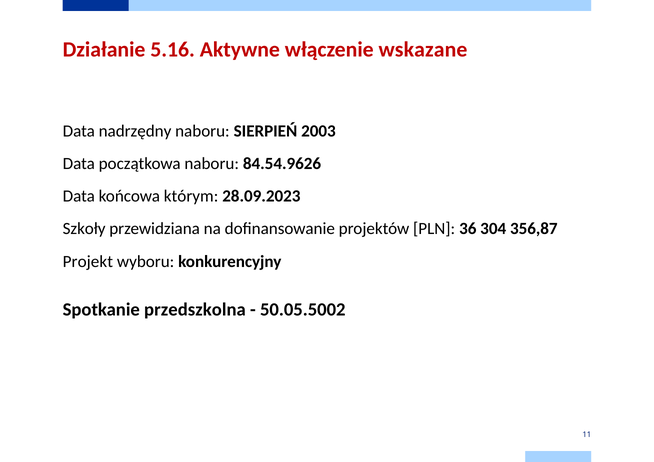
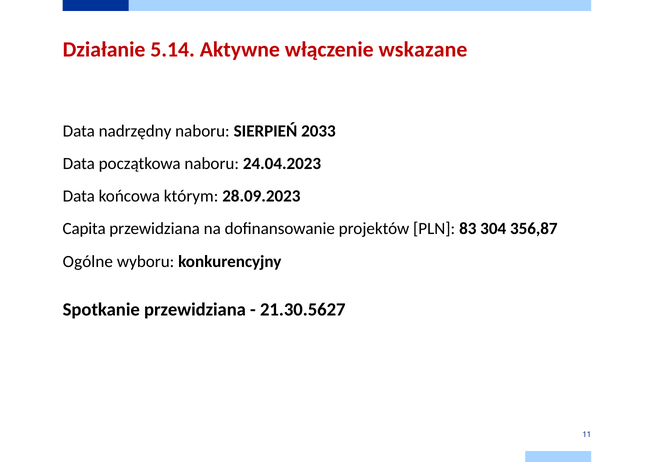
5.16: 5.16 -> 5.14 (173, 49)
2003: 2003 -> 2033 (318, 131)
84.54.9626: 84.54.9626 -> 24.04.2023 (282, 164)
Szkoły: Szkoły -> Capita (84, 229)
36: 36 -> 83 (468, 229)
Projekt: Projekt -> Ogólne (88, 262)
Spotkanie przedszkolna: przedszkolna -> przewidziana (195, 310)
50.05.5002: 50.05.5002 -> 21.30.5627 (303, 310)
